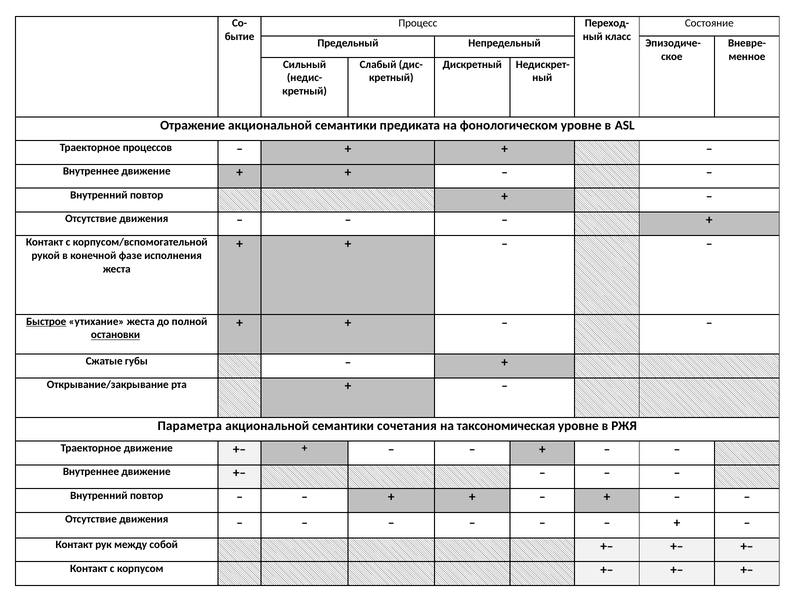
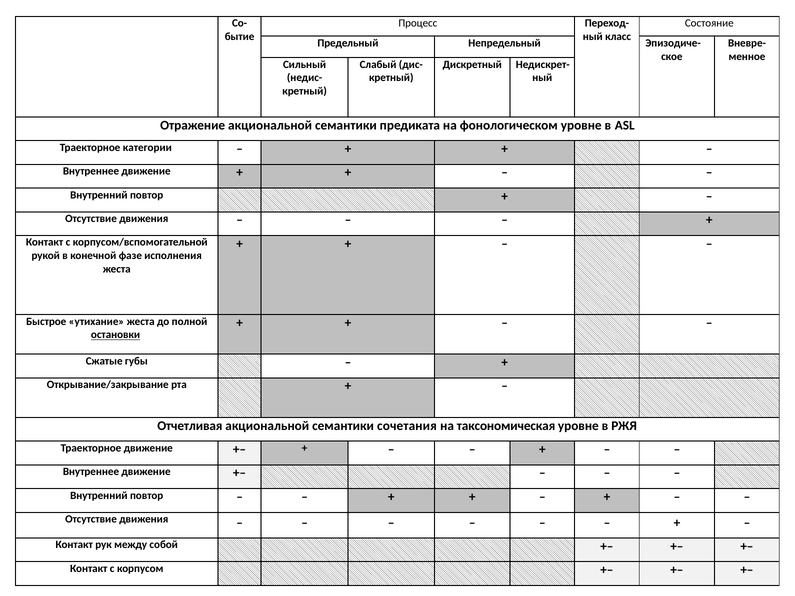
процессов: процессов -> категории (147, 148)
Быстрое underline: present -> none (46, 322)
Параметра: Параметра -> Отчетливая (190, 426)
